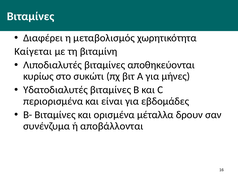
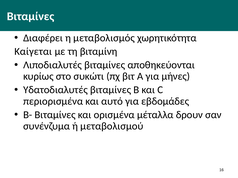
είναι: είναι -> αυτό (112, 102)
αποβάλλονται: αποβάλλονται -> μεταβολισμού (112, 126)
